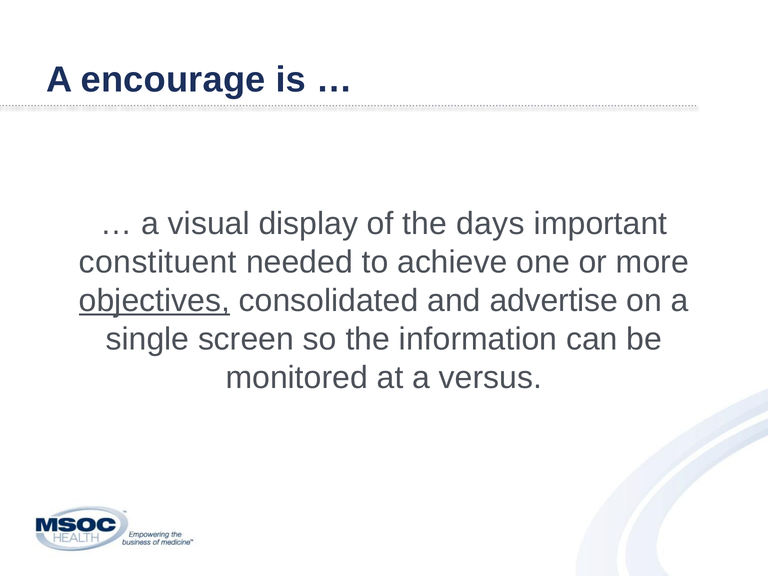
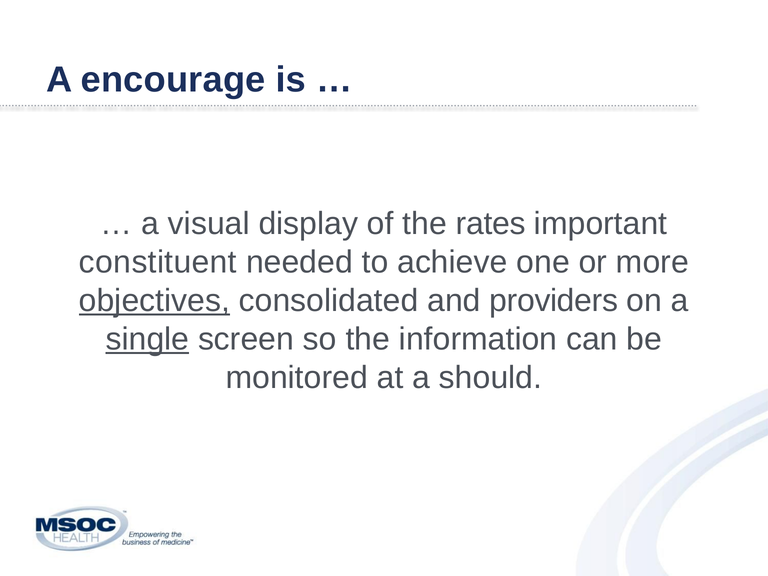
days: days -> rates (491, 224)
advertise: advertise -> providers (554, 301)
single underline: none -> present (147, 339)
versus: versus -> should (491, 378)
